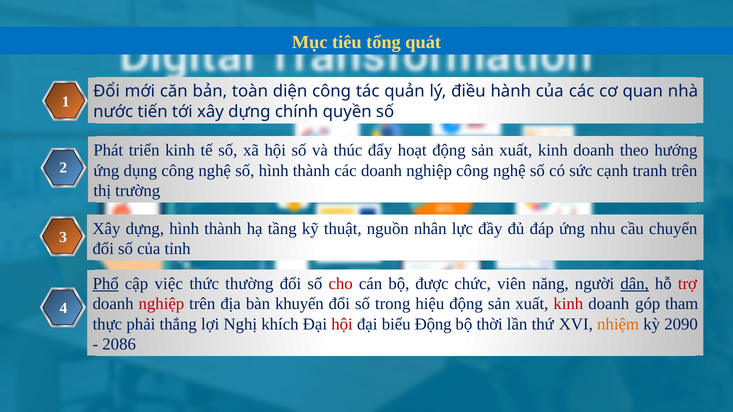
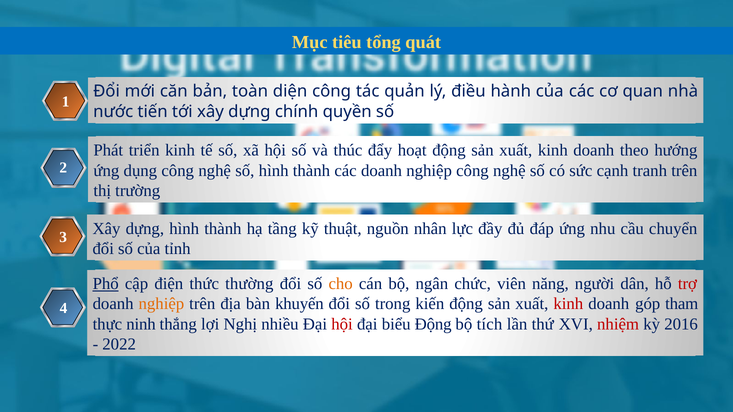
việc: việc -> điện (169, 284)
cho colour: red -> orange (341, 284)
được: được -> ngân (432, 284)
dân underline: present -> none (635, 284)
nghiệp colour: red -> orange (161, 304)
hiệu: hiệu -> kiến (430, 304)
phải: phải -> ninh (141, 324)
khích: khích -> nhiều (280, 324)
thời: thời -> tích (489, 324)
nhiệm colour: orange -> red (618, 324)
2090: 2090 -> 2016 (681, 324)
2086: 2086 -> 2022 (119, 344)
